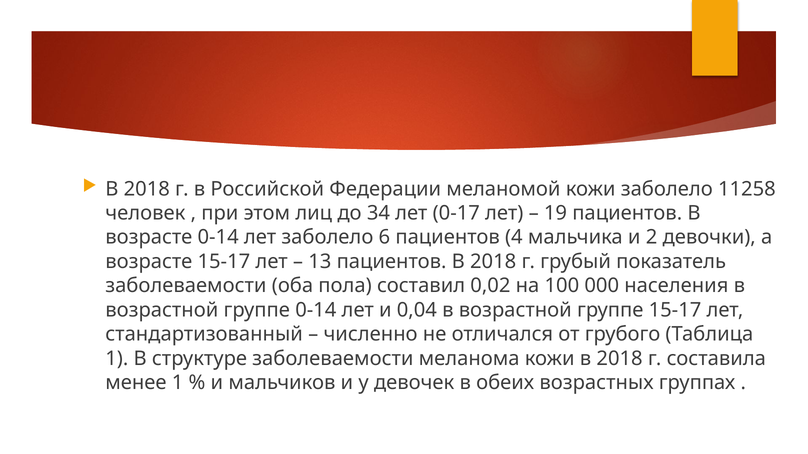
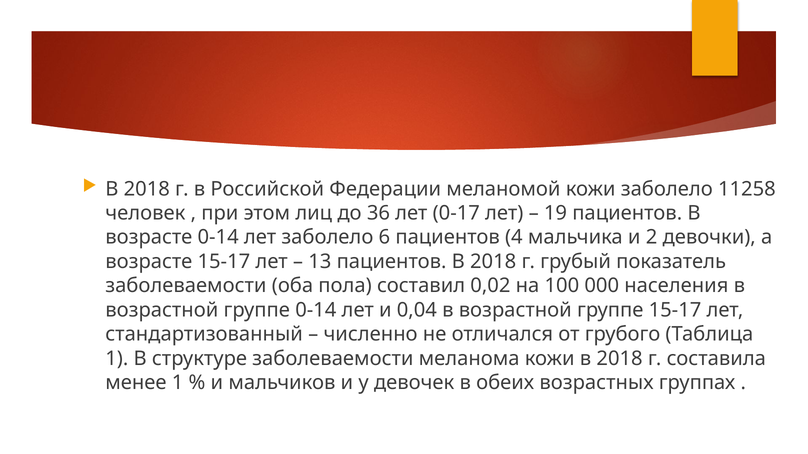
34: 34 -> 36 (378, 213)
